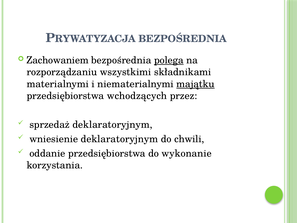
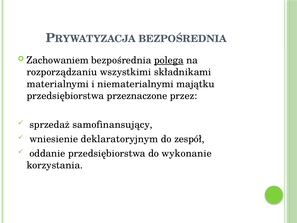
majątku underline: present -> none (196, 84)
wchodzących: wchodzących -> przeznaczone (137, 96)
sprzedaż deklaratoryjnym: deklaratoryjnym -> samofinansujący (112, 124)
chwili: chwili -> zespół (189, 139)
